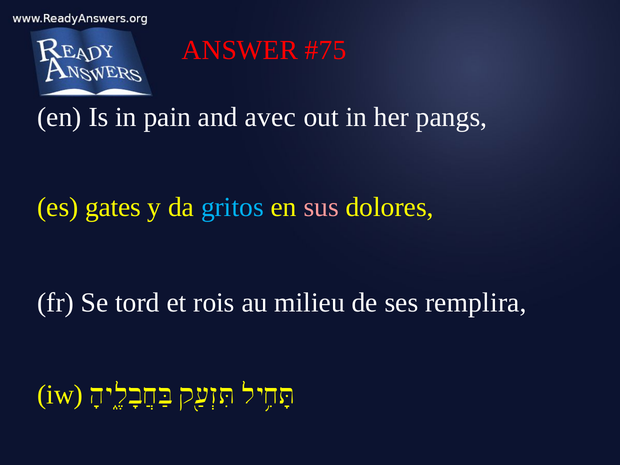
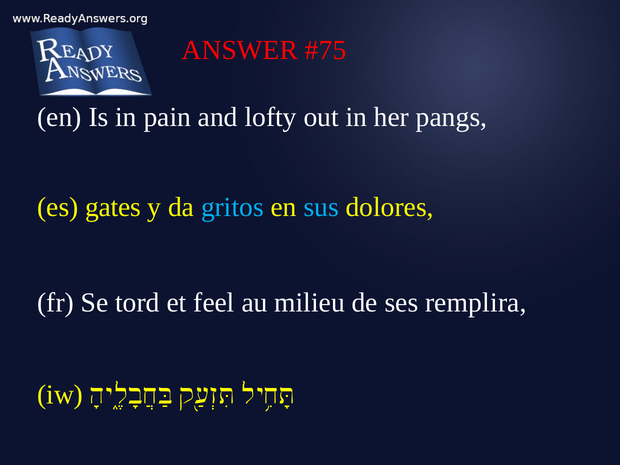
avec: avec -> lofty (271, 117)
sus colour: pink -> light blue (321, 207)
rois: rois -> feel (214, 302)
